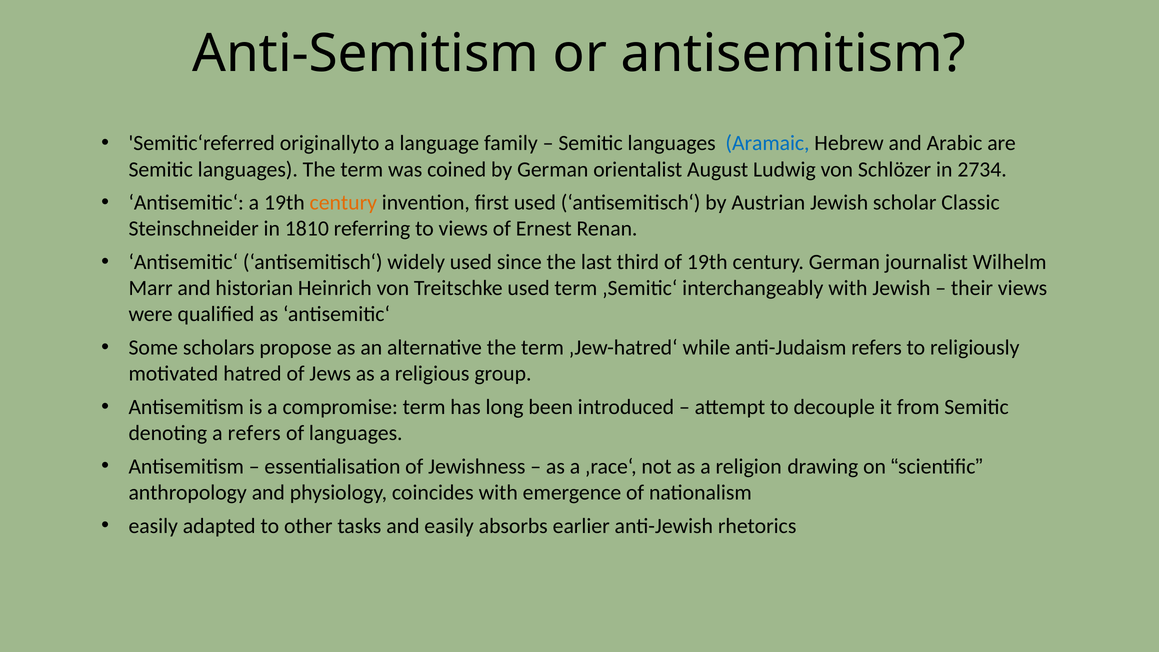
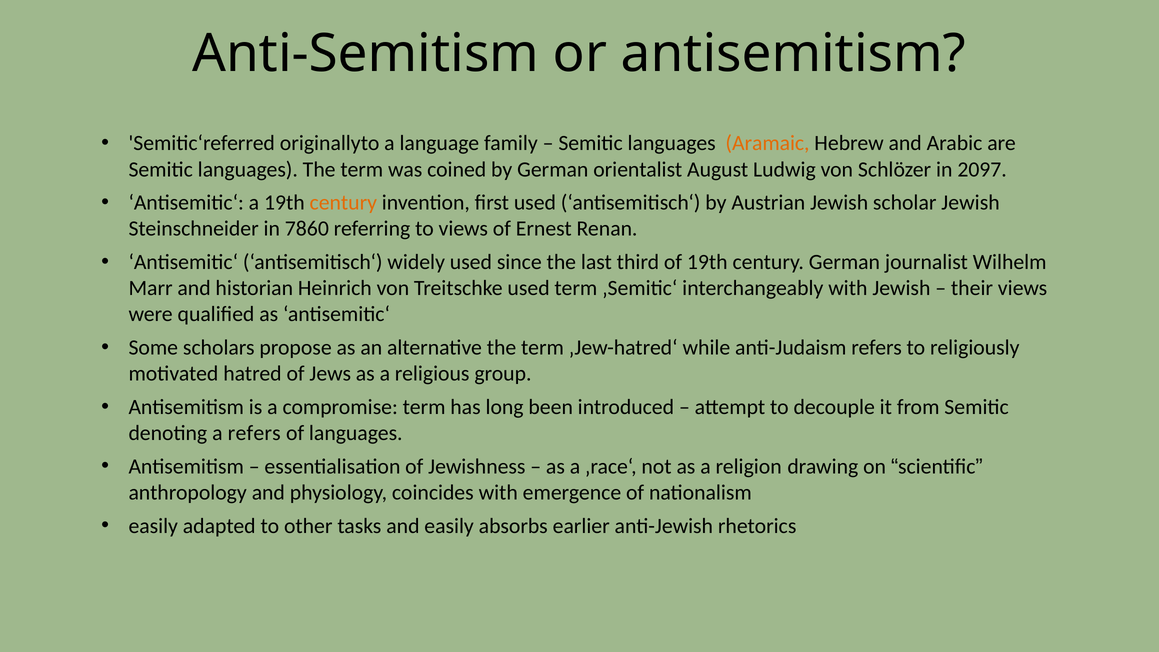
Aramaic colour: blue -> orange (767, 143)
2734: 2734 -> 2097 (982, 169)
scholar Classic: Classic -> Jewish (971, 203)
1810: 1810 -> 7860 (307, 229)
